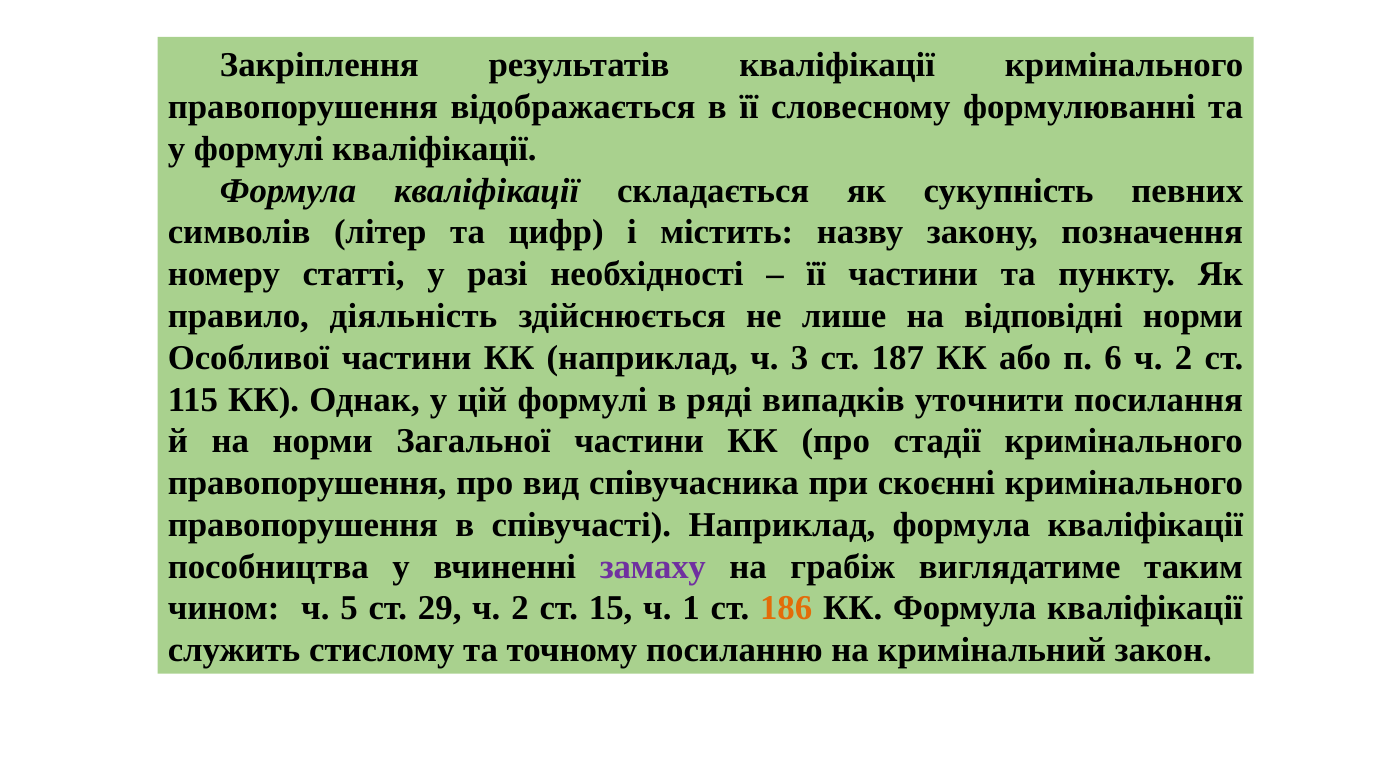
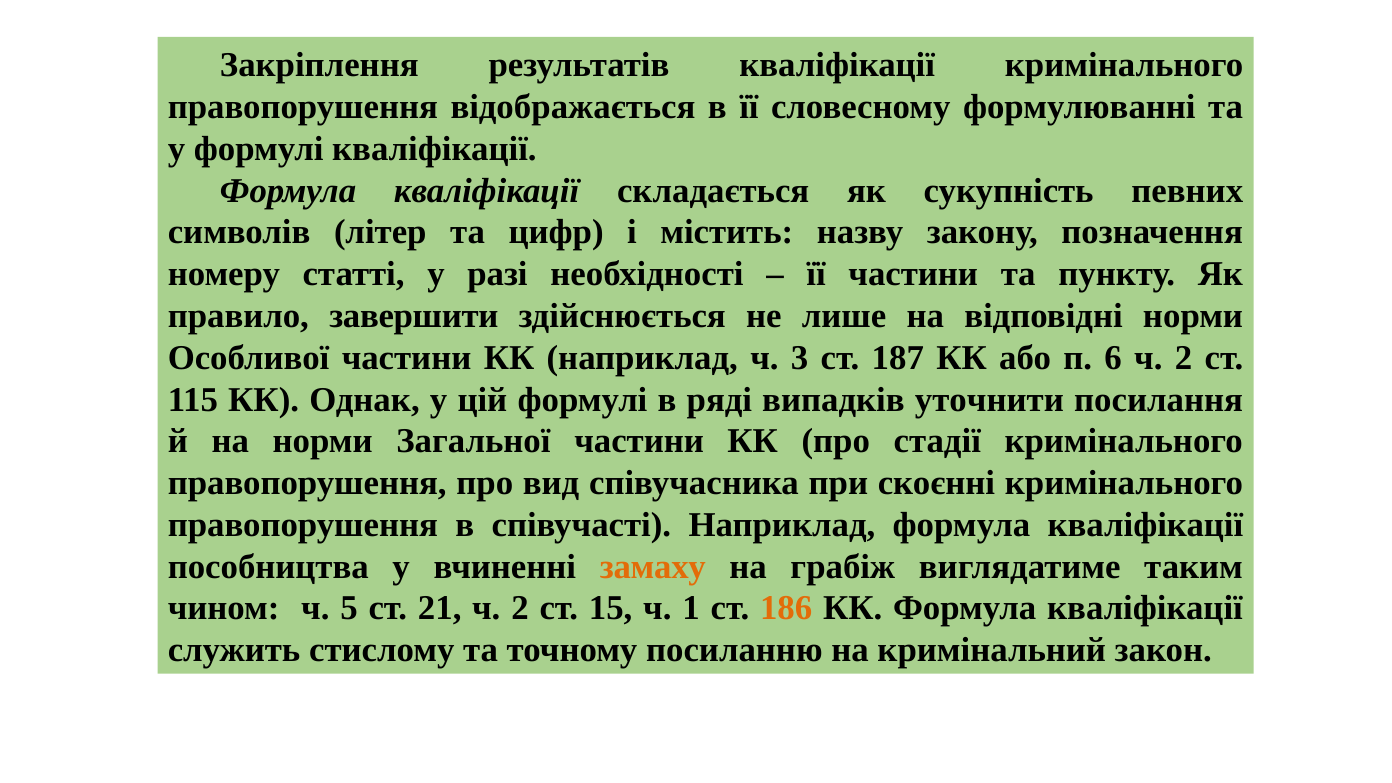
діяльність: діяльність -> завершити (414, 316)
замаху colour: purple -> orange (653, 567)
29: 29 -> 21 (440, 608)
